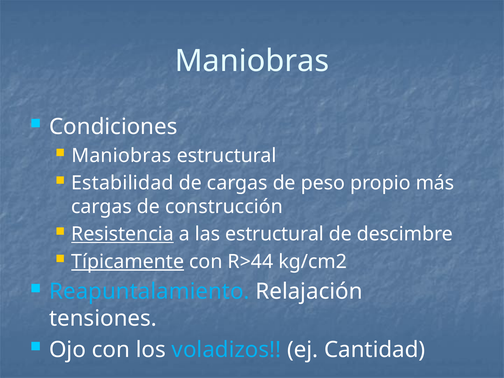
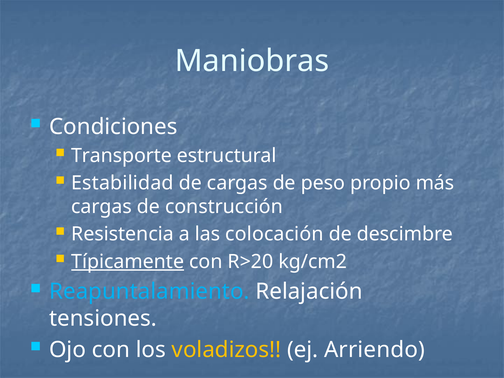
Maniobras: Maniobras -> Transporte (121, 156)
Resistencia underline: present -> none (123, 234)
las estructural: estructural -> colocación (274, 234)
R>44: R>44 -> R>20 (250, 262)
voladizos colour: light blue -> yellow (226, 350)
Cantidad: Cantidad -> Arriendo (375, 350)
